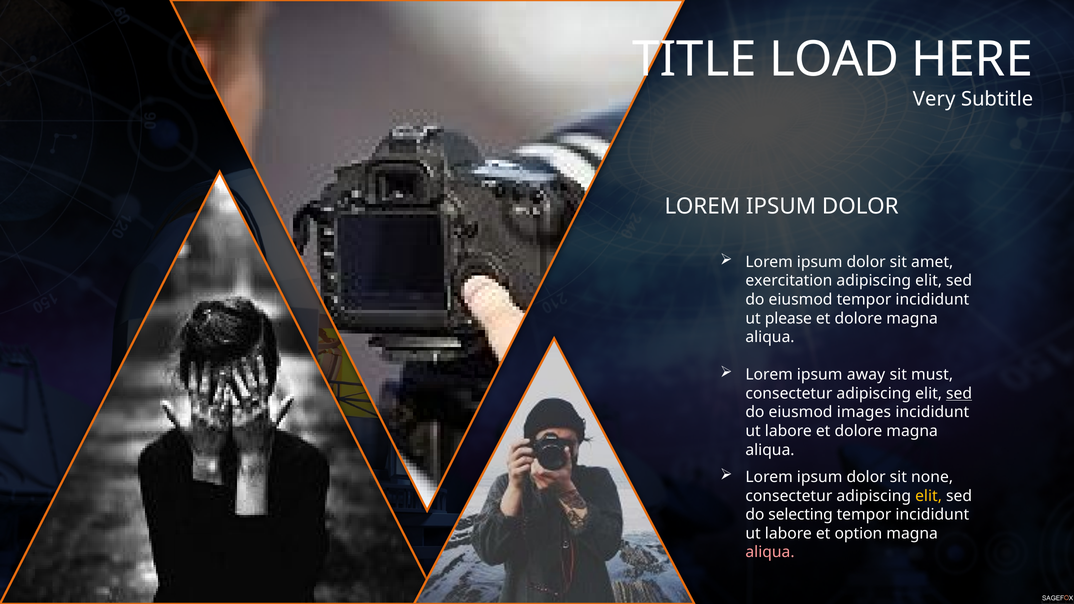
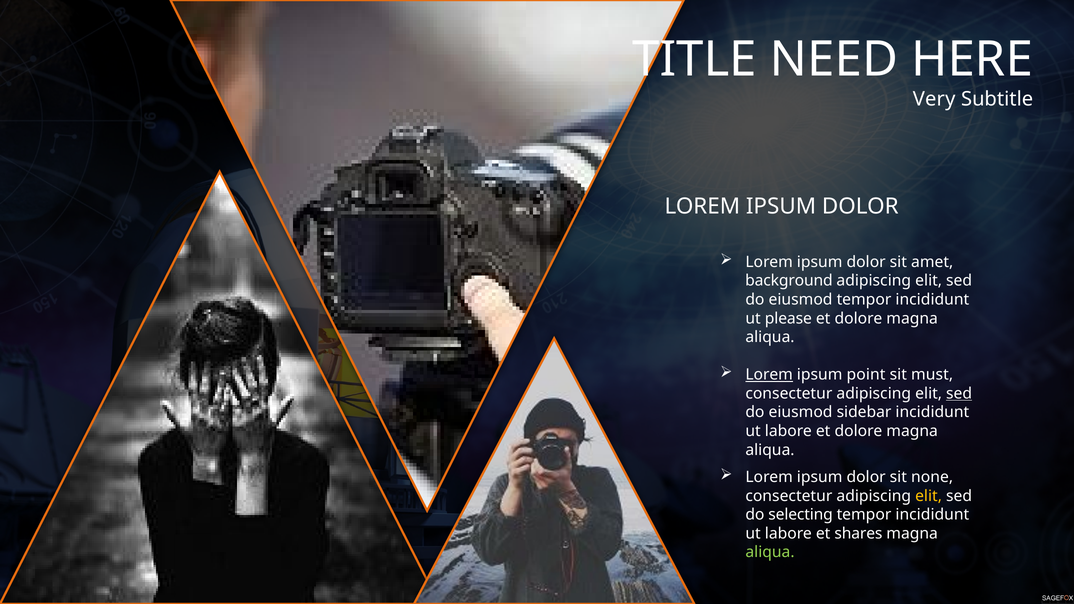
LOAD: LOAD -> NEED (834, 60)
exercitation: exercitation -> background (789, 281)
Lorem underline: none -> present (769, 375)
away: away -> point (866, 375)
images: images -> sidebar (864, 412)
option: option -> shares (858, 534)
aliqua colour: pink -> light green (770, 552)
